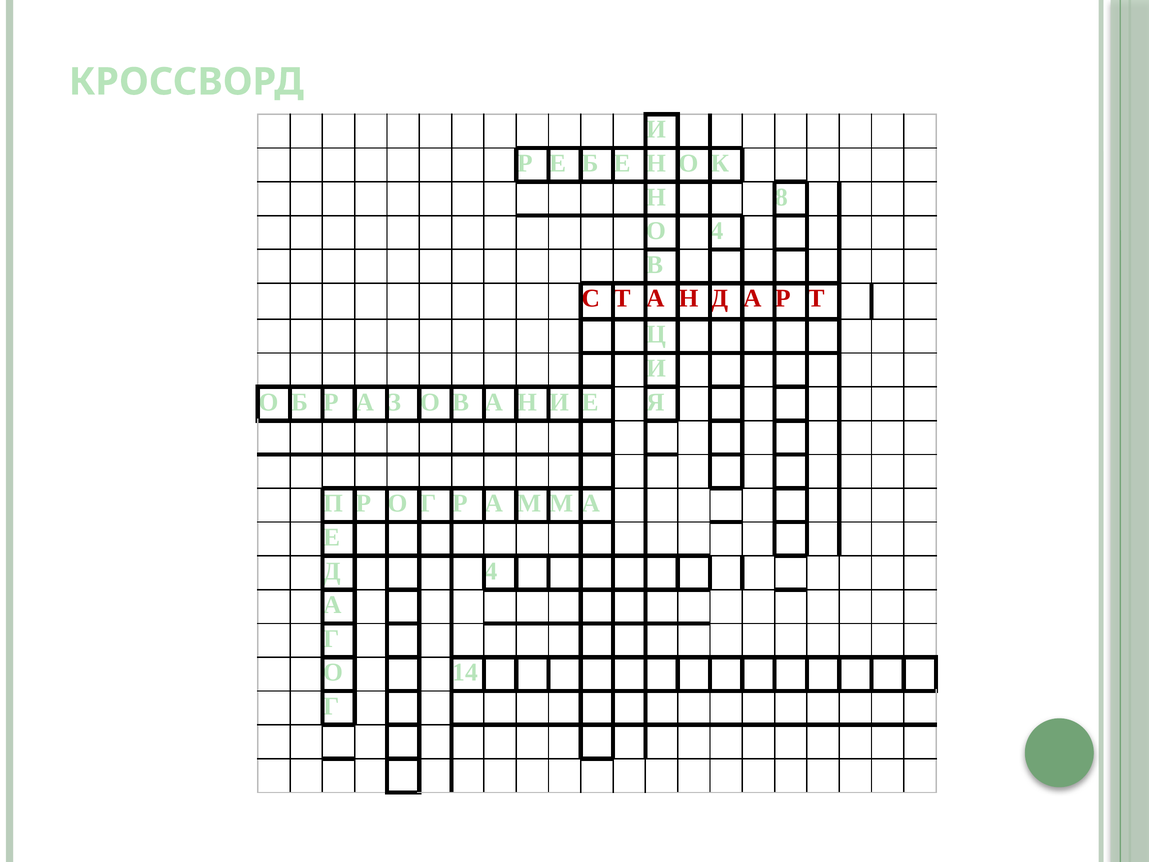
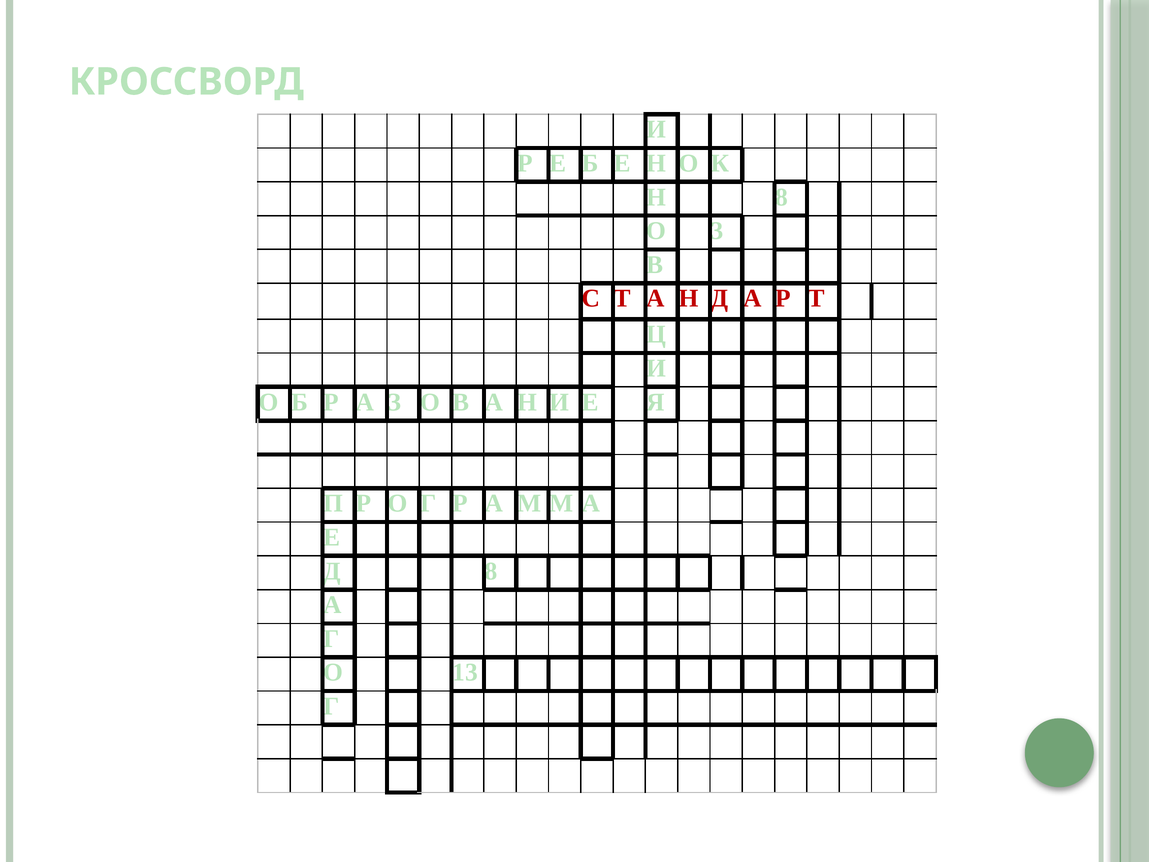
О 4: 4 -> 3 (717, 231)
Д 4: 4 -> 8 (491, 571)
14: 14 -> 13 (465, 672)
